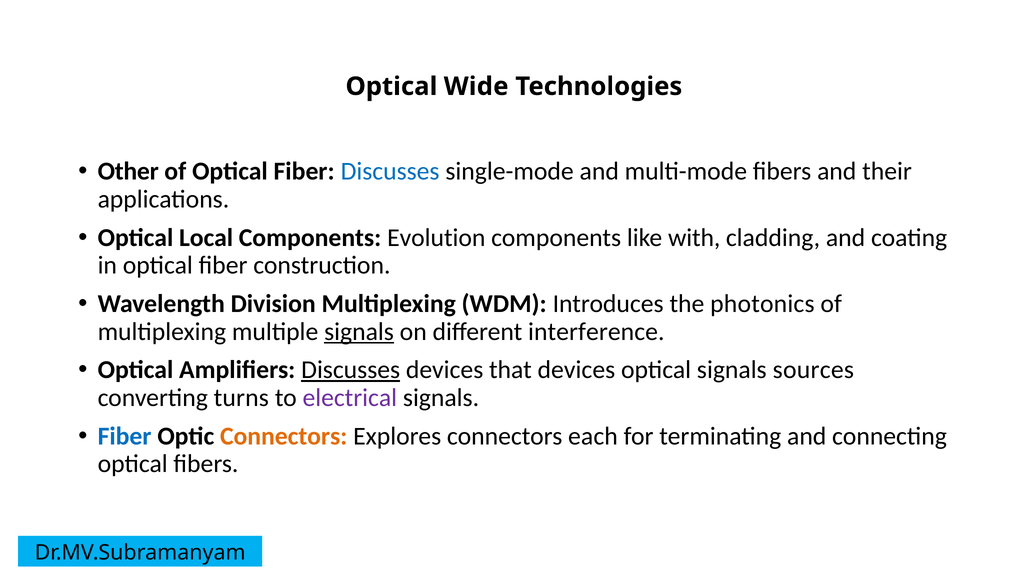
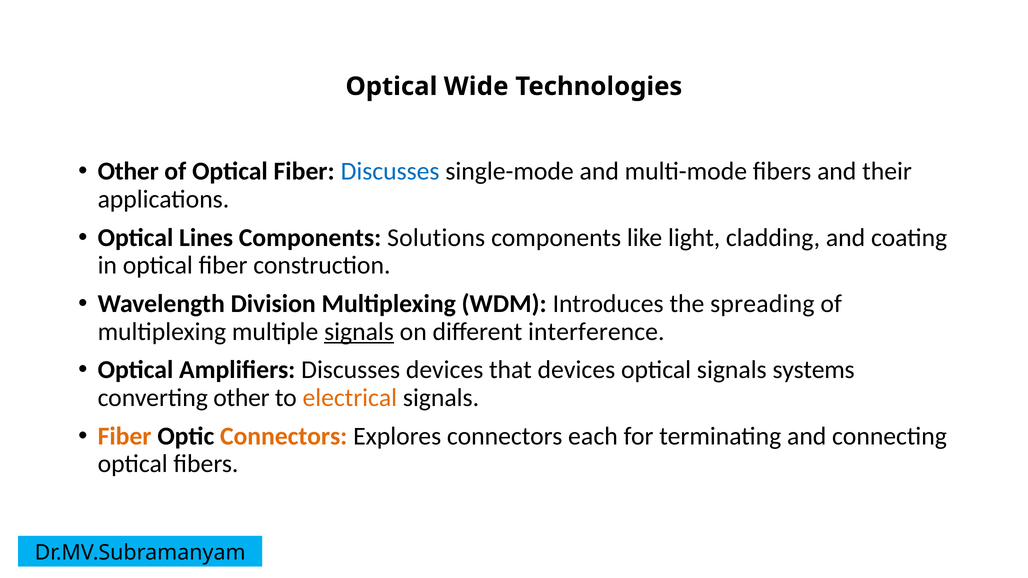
Local: Local -> Lines (206, 238)
Evolution: Evolution -> Solutions (436, 238)
with: with -> light (694, 238)
photonics: photonics -> spreading (762, 304)
Discusses underline: present -> none (351, 370)
sources: sources -> systems (814, 370)
converting turns: turns -> other (241, 398)
electrical colour: purple -> orange (350, 398)
Fiber colour: blue -> orange (125, 436)
